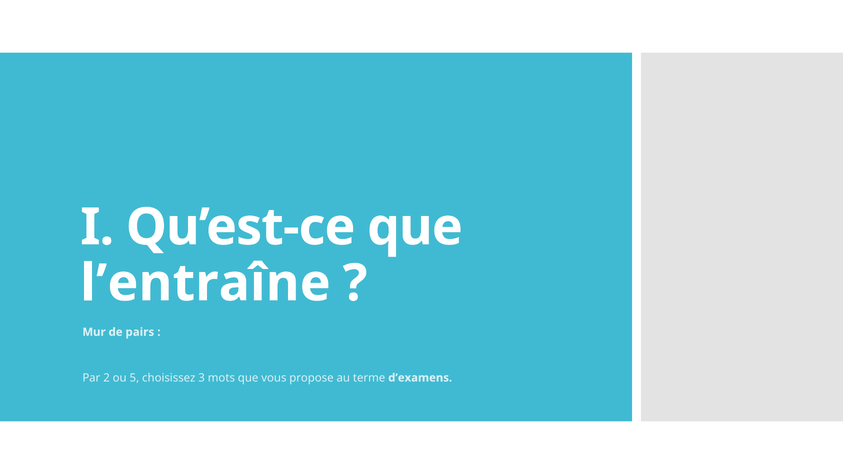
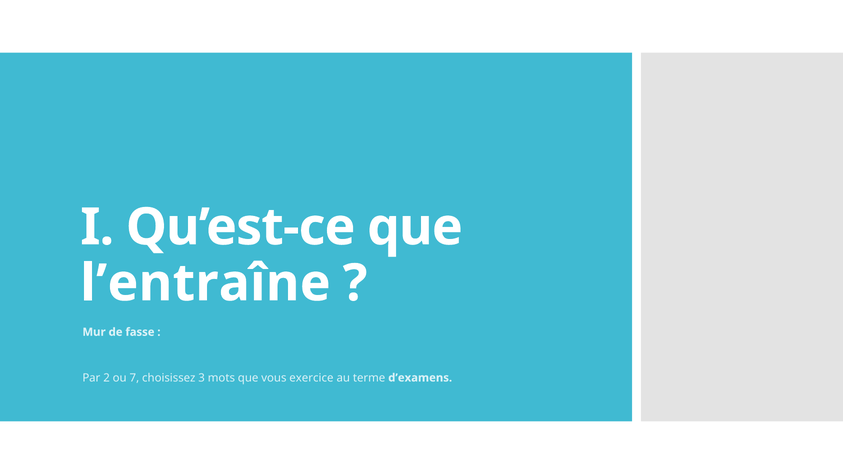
pairs: pairs -> fasse (140, 332)
5: 5 -> 7 (134, 378)
propose: propose -> exercice (311, 378)
